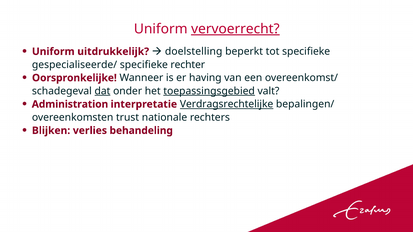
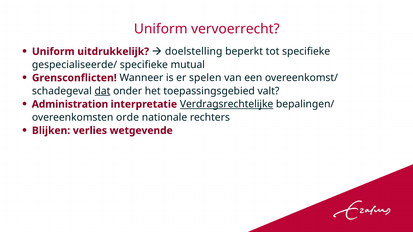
vervoerrecht underline: present -> none (235, 29)
rechter: rechter -> mutual (188, 65)
Oorspronkelijke: Oorspronkelijke -> Grensconflicten (74, 78)
having: having -> spelen (205, 78)
toepassingsgebied underline: present -> none (209, 91)
trust: trust -> orde (128, 118)
behandeling: behandeling -> wetgevende (141, 131)
